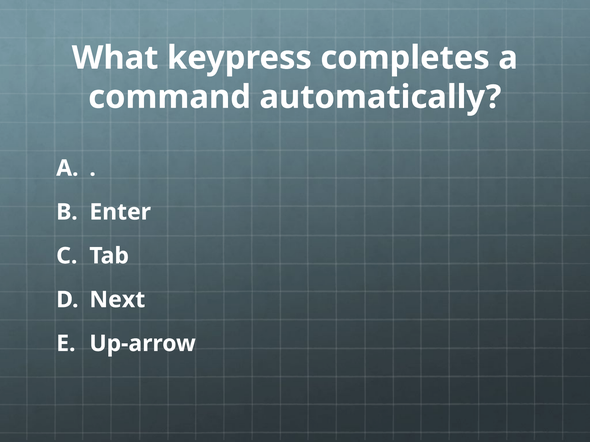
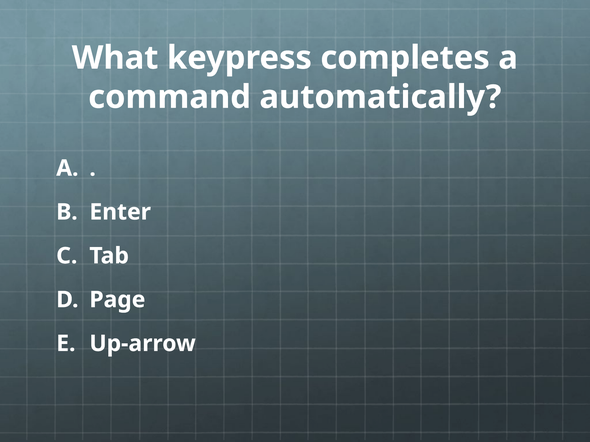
Next: Next -> Page (117, 300)
